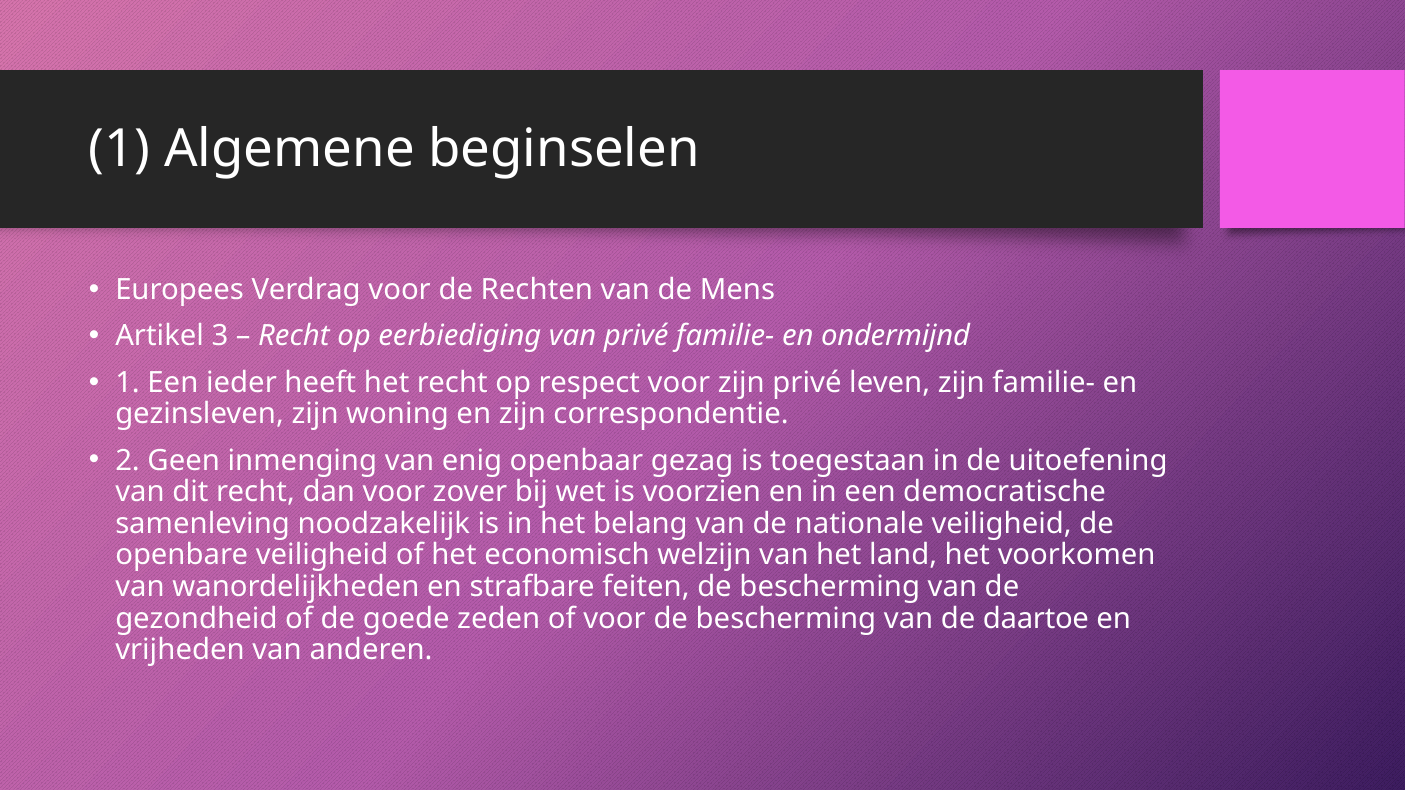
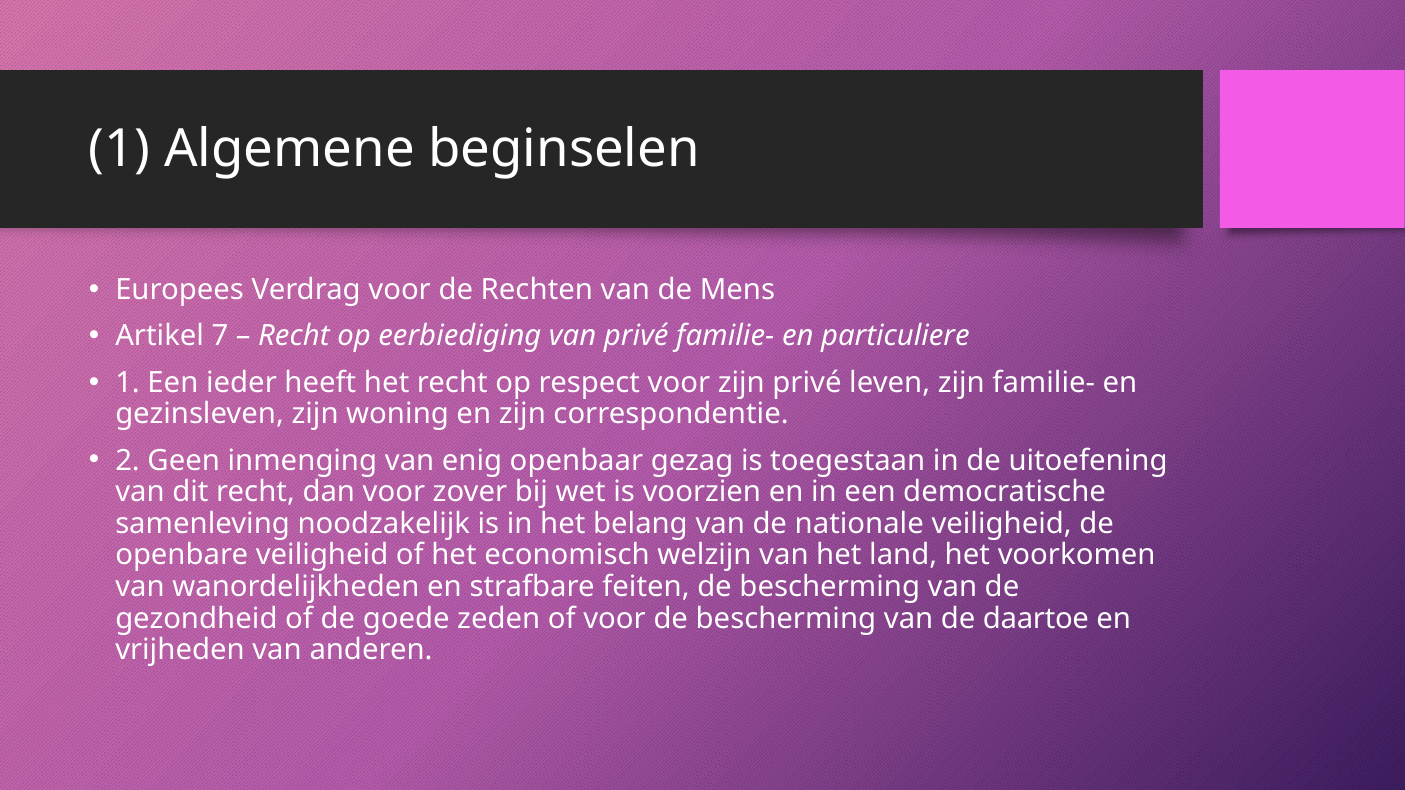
3: 3 -> 7 (220, 336)
ondermijnd: ondermijnd -> particuliere (895, 336)
